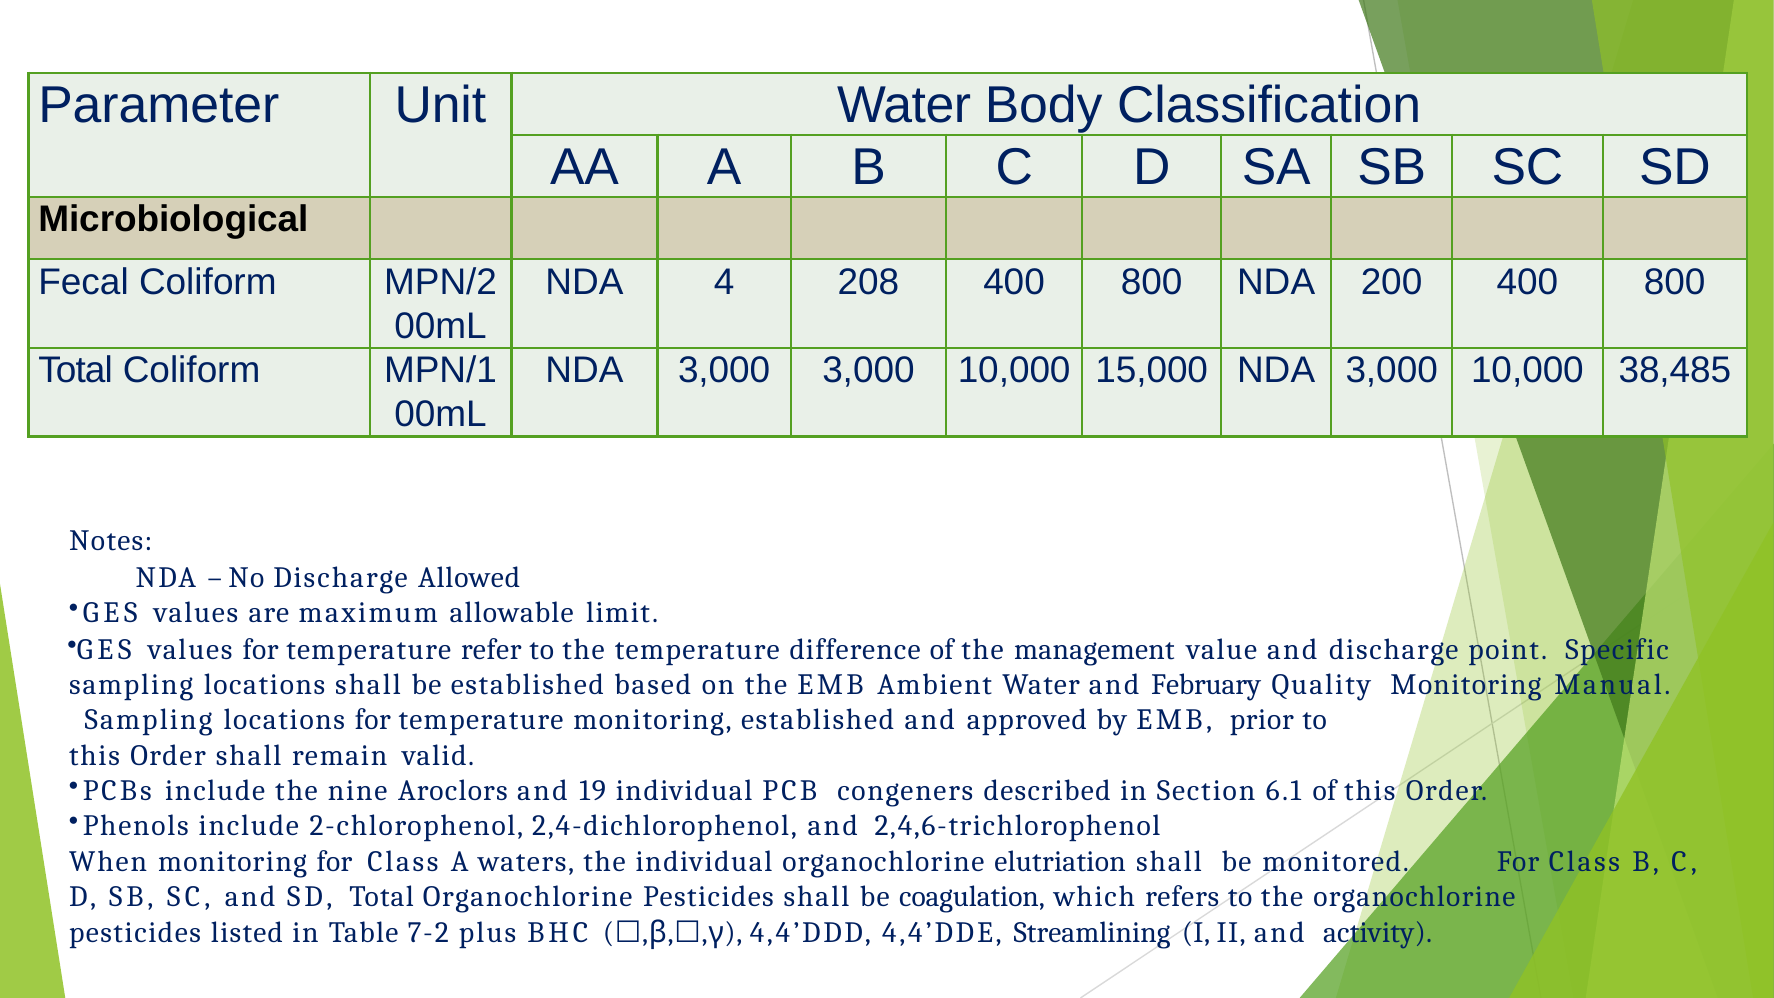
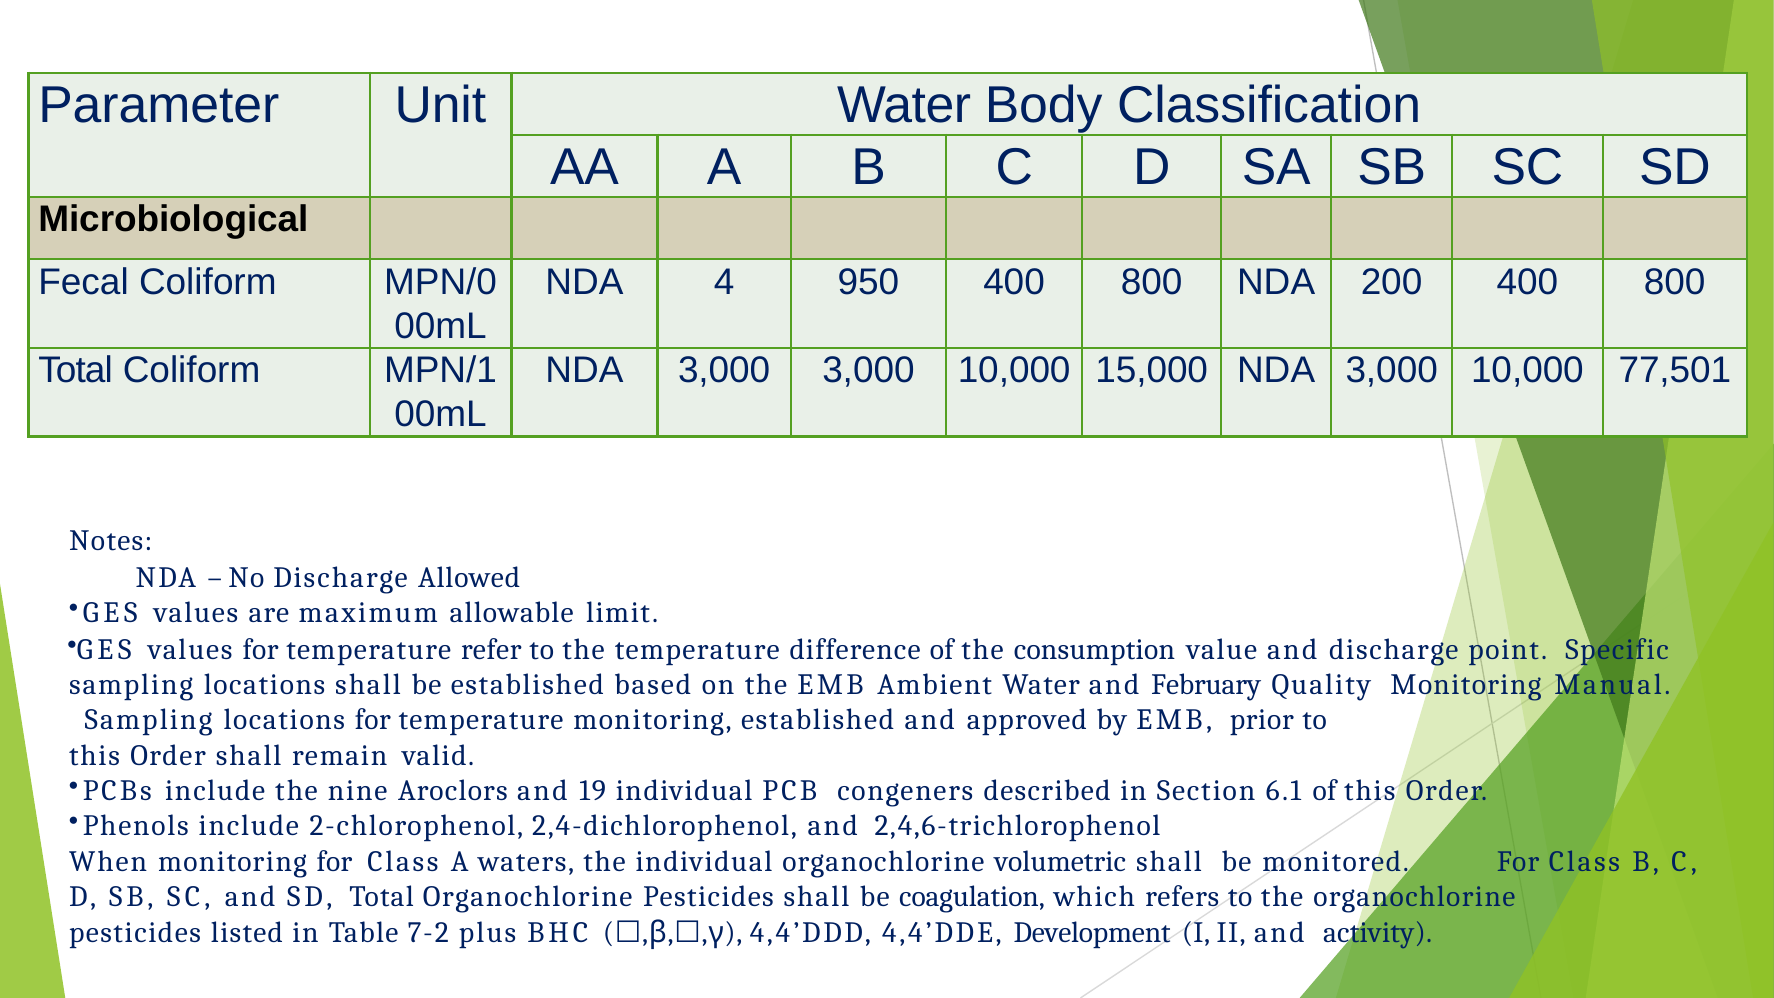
MPN/2: MPN/2 -> MPN/0 (441, 282)
208: 208 -> 950 (868, 282)
38,485: 38,485 -> 77,501 (1675, 370)
management: management -> consumption (1094, 650)
elutriation: elutriation -> volumetric (1060, 862)
Streamlining: Streamlining -> Development (1092, 933)
